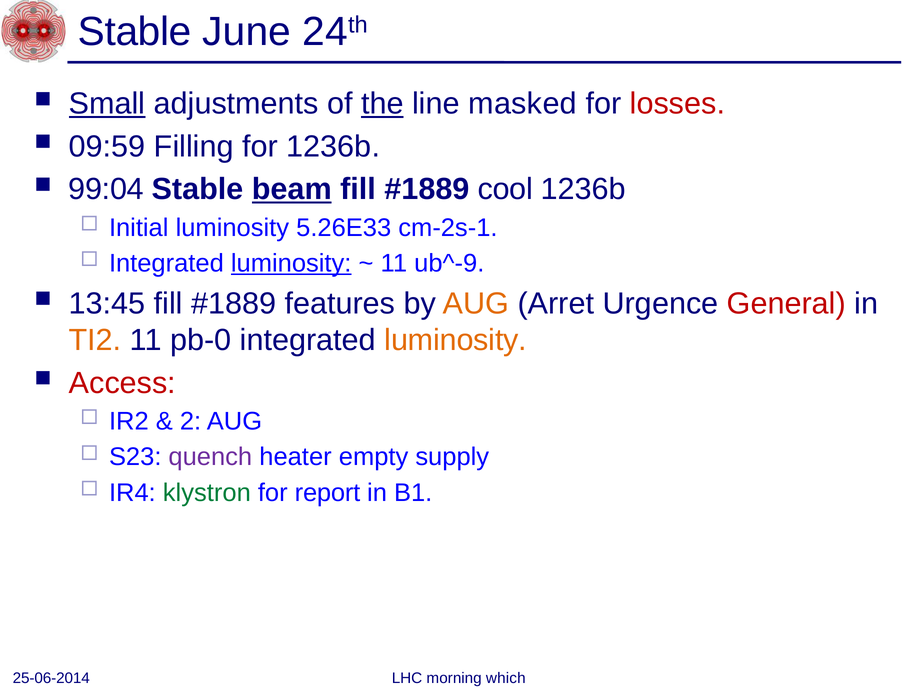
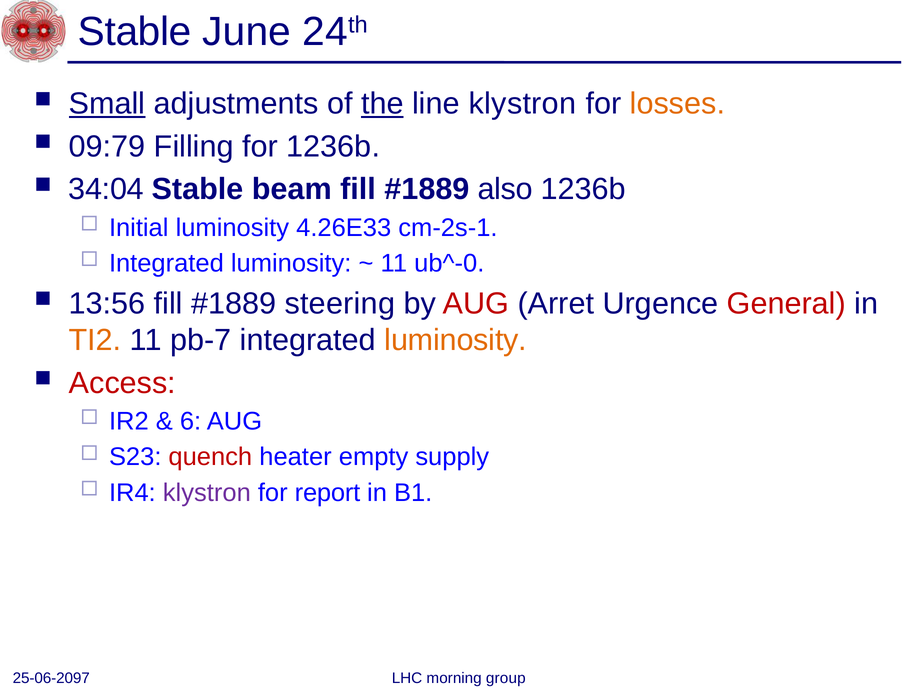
line masked: masked -> klystron (523, 104)
losses colour: red -> orange (677, 104)
09:59: 09:59 -> 09:79 (107, 147)
99:04: 99:04 -> 34:04 (106, 189)
beam underline: present -> none (292, 189)
cool: cool -> also (505, 189)
5.26E33: 5.26E33 -> 4.26E33 (344, 228)
luminosity underline: present -> none (291, 264)
ub^-9: ub^-9 -> ub^-0 (449, 264)
13:45: 13:45 -> 13:56 (107, 304)
features: features -> steering (340, 304)
AUG colour: orange -> red (476, 304)
pb-0: pb-0 -> pb-7 (201, 340)
2: 2 -> 6 (191, 422)
quench colour: purple -> red (210, 457)
klystron colour: green -> purple (207, 493)
25-06-2014: 25-06-2014 -> 25-06-2097 (51, 678)
which: which -> group (506, 678)
